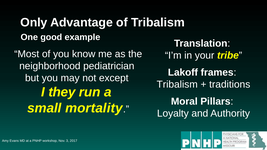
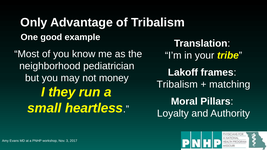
except: except -> money (114, 78)
traditions: traditions -> matching (230, 84)
mortality: mortality -> heartless (94, 108)
